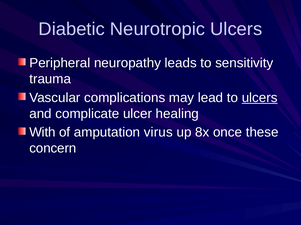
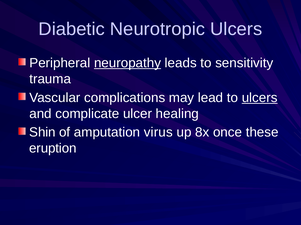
neuropathy underline: none -> present (128, 63)
With: With -> Shin (42, 133)
concern: concern -> eruption (53, 149)
